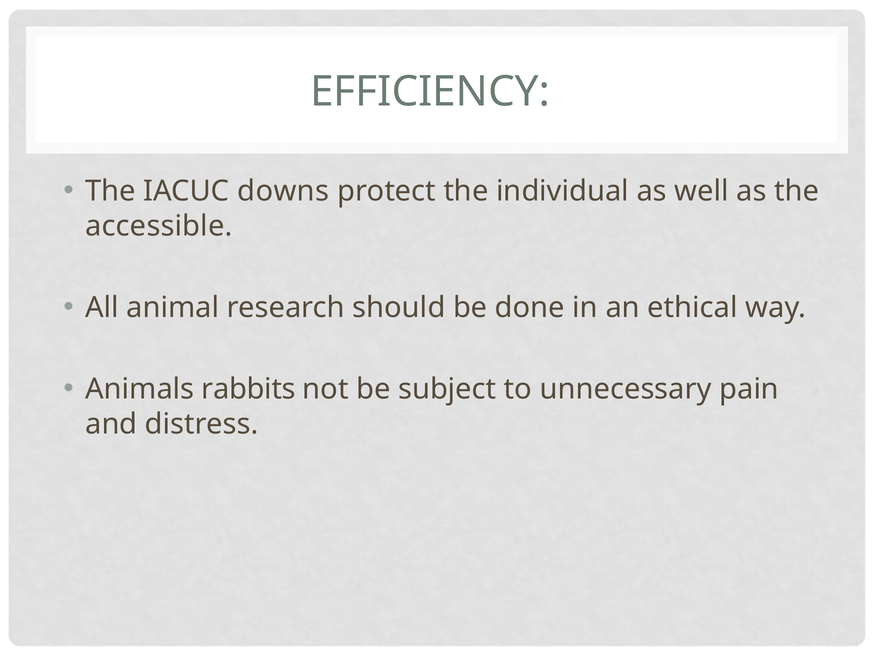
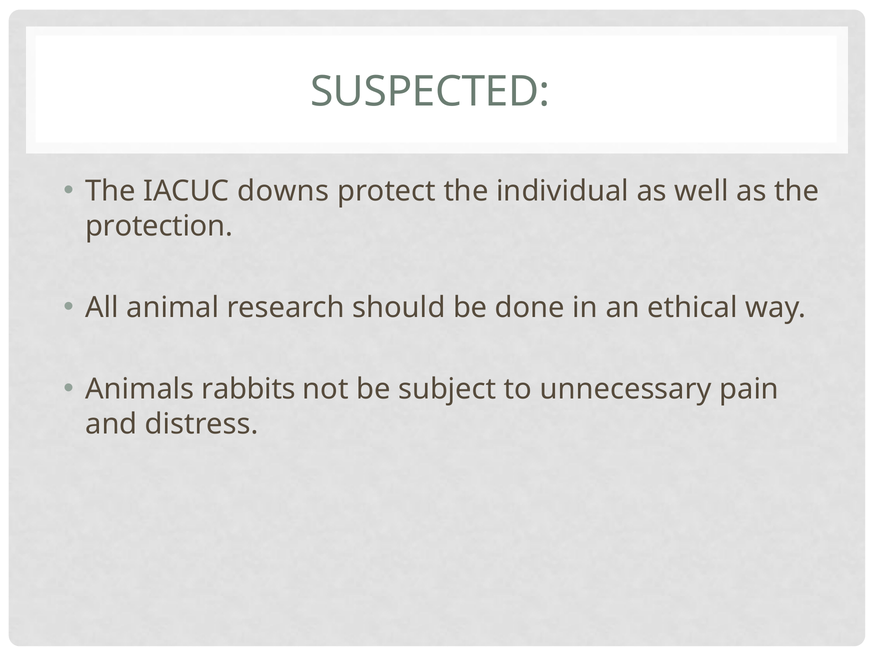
EFFICIENCY: EFFICIENCY -> SUSPECTED (430, 92)
accessible: accessible -> protection (159, 226)
